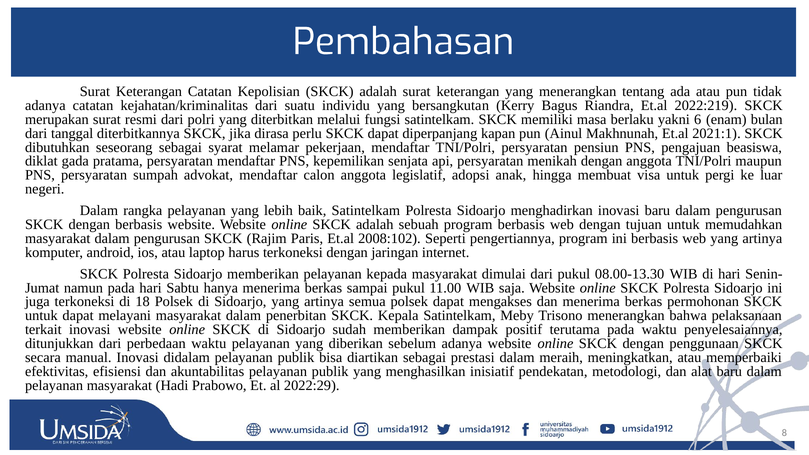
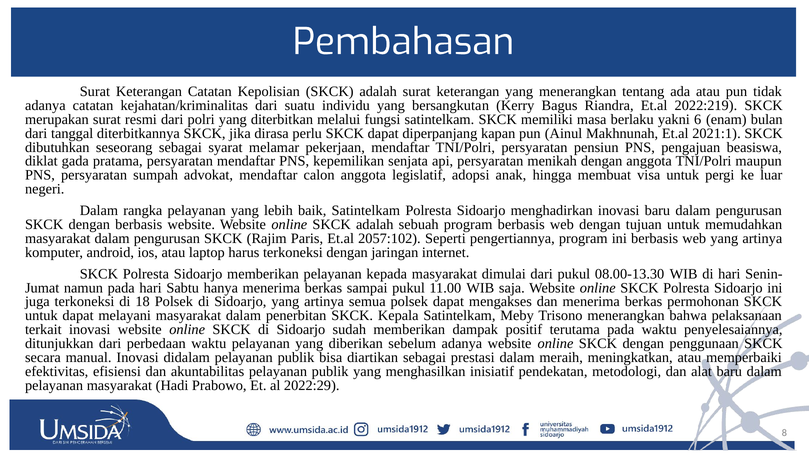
2008:102: 2008:102 -> 2057:102 (389, 238)
